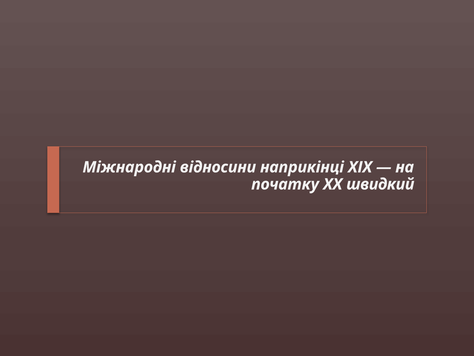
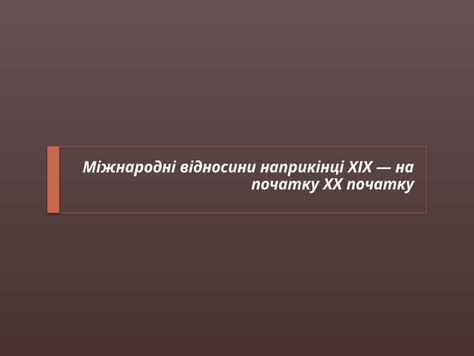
ХХ швидкий: швидкий -> початку (380, 184)
